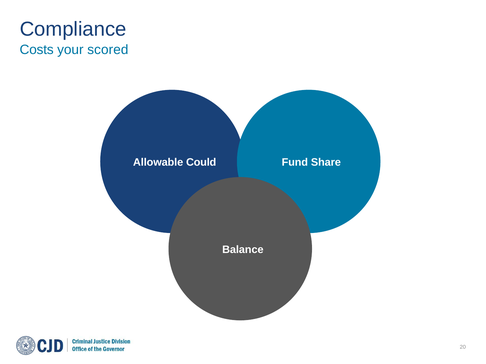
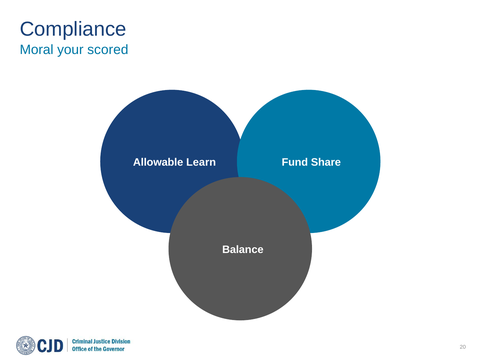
Costs: Costs -> Moral (37, 50)
Could: Could -> Learn (201, 162)
